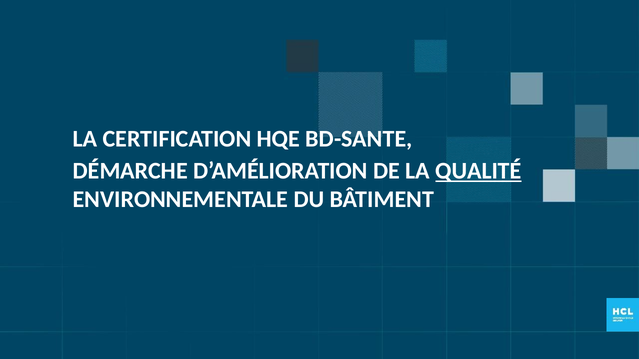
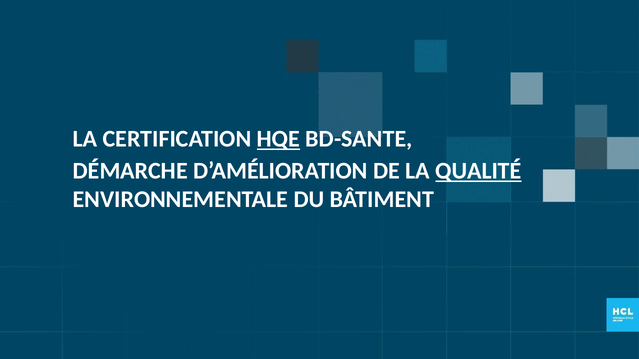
HQE underline: none -> present (278, 139)
